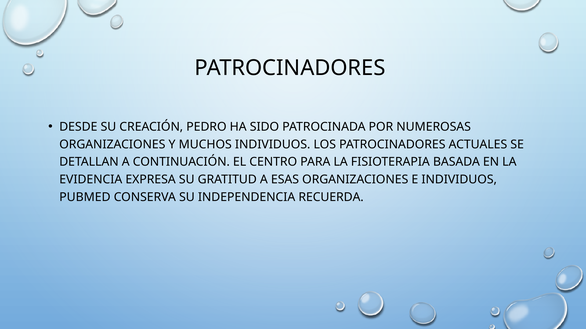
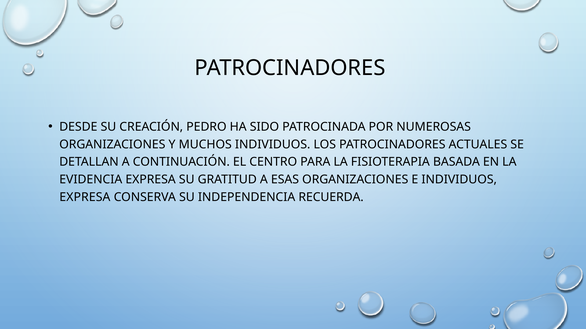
PUBMED: PUBMED -> EXPRESA (85, 197)
